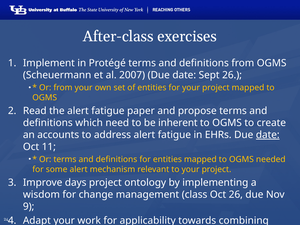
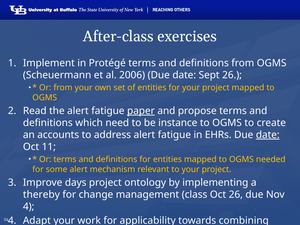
2007: 2007 -> 2006 (132, 75)
paper underline: none -> present (141, 111)
be inherent: inherent -> instance (178, 123)
wisdom: wisdom -> thereby (41, 195)
9: 9 -> 4 (29, 207)
